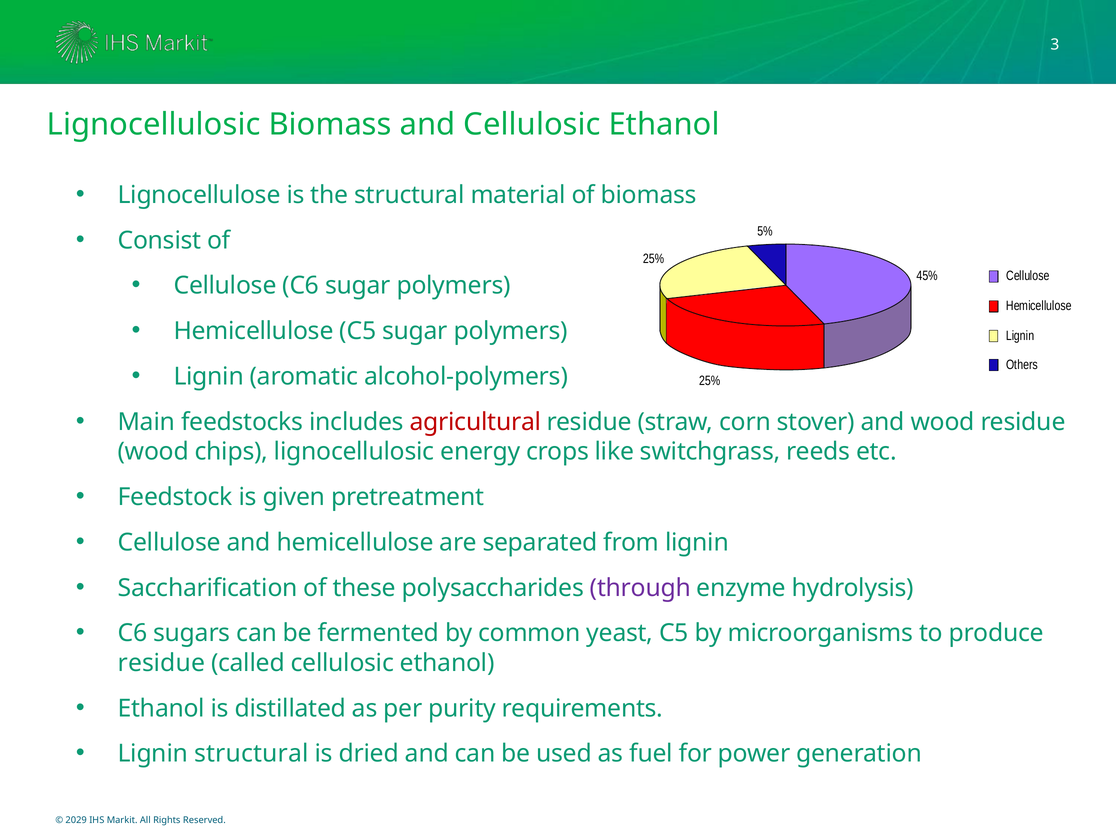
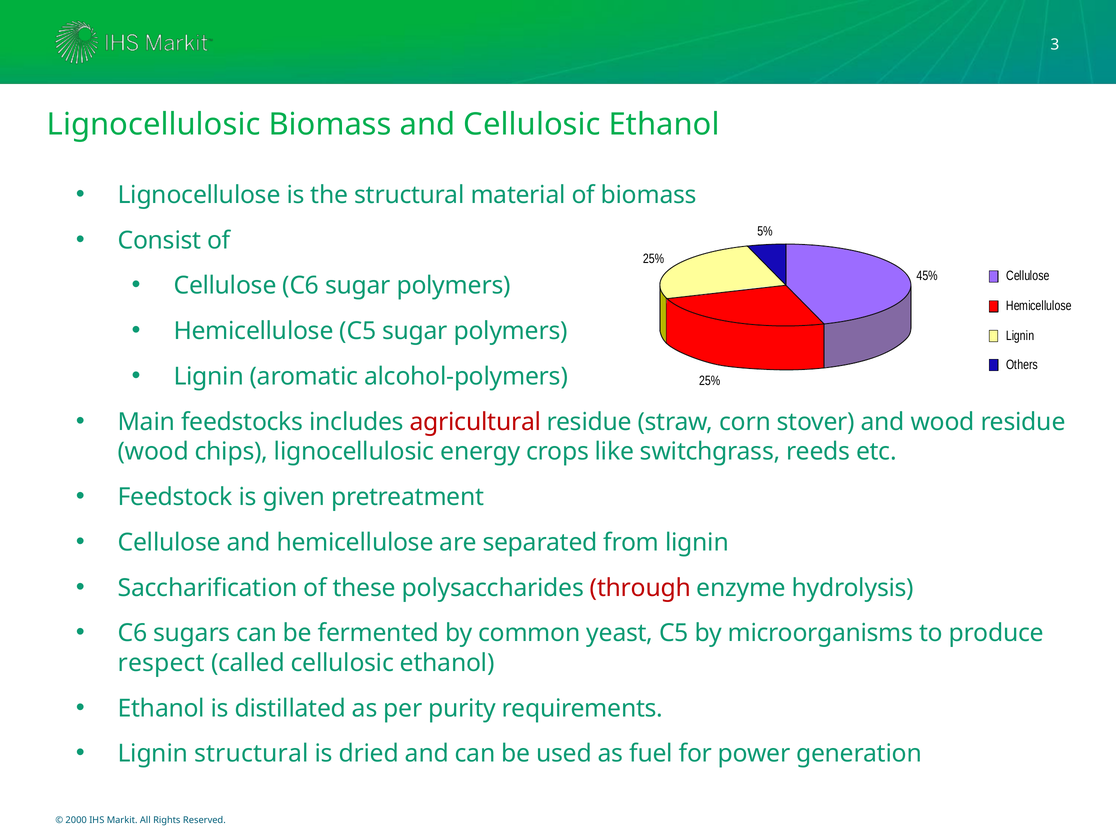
through colour: purple -> red (640, 588)
residue: residue -> respect (161, 663)
2029: 2029 -> 2000 (76, 820)
